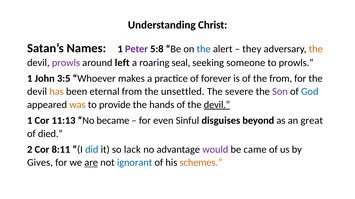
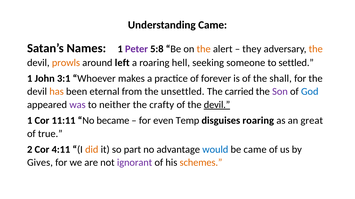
Understanding Christ: Christ -> Came (213, 25)
the colour: blue -> orange (204, 49)
prowls colour: purple -> orange (66, 63)
seal: seal -> hell (181, 63)
to prowls: prowls -> settled (296, 63)
3:5: 3:5 -> 3:1 (64, 79)
the from: from -> shall (281, 79)
severe: severe -> carried (239, 92)
was colour: orange -> purple (77, 105)
provide: provide -> neither (115, 105)
hands: hands -> crafty (162, 105)
11:13: 11:13 -> 11:11 (64, 121)
Sinful: Sinful -> Temp (188, 121)
disguises beyond: beyond -> roaring (258, 121)
died: died -> true (50, 134)
8:11: 8:11 -> 4:11 (61, 150)
did colour: blue -> orange (92, 150)
lack: lack -> part (132, 150)
would colour: purple -> blue (215, 150)
are underline: present -> none (91, 163)
ignorant colour: blue -> purple (135, 163)
